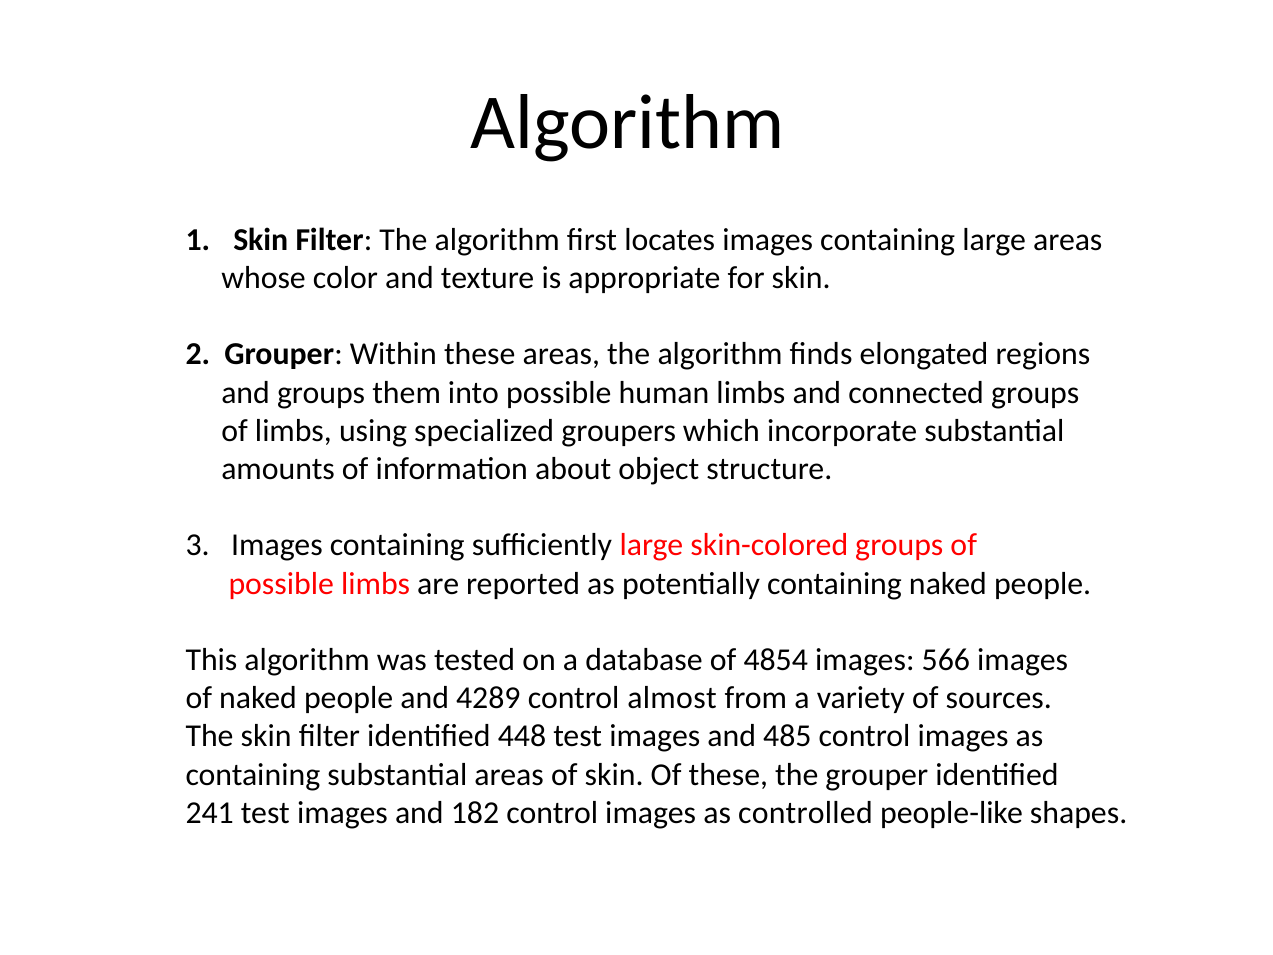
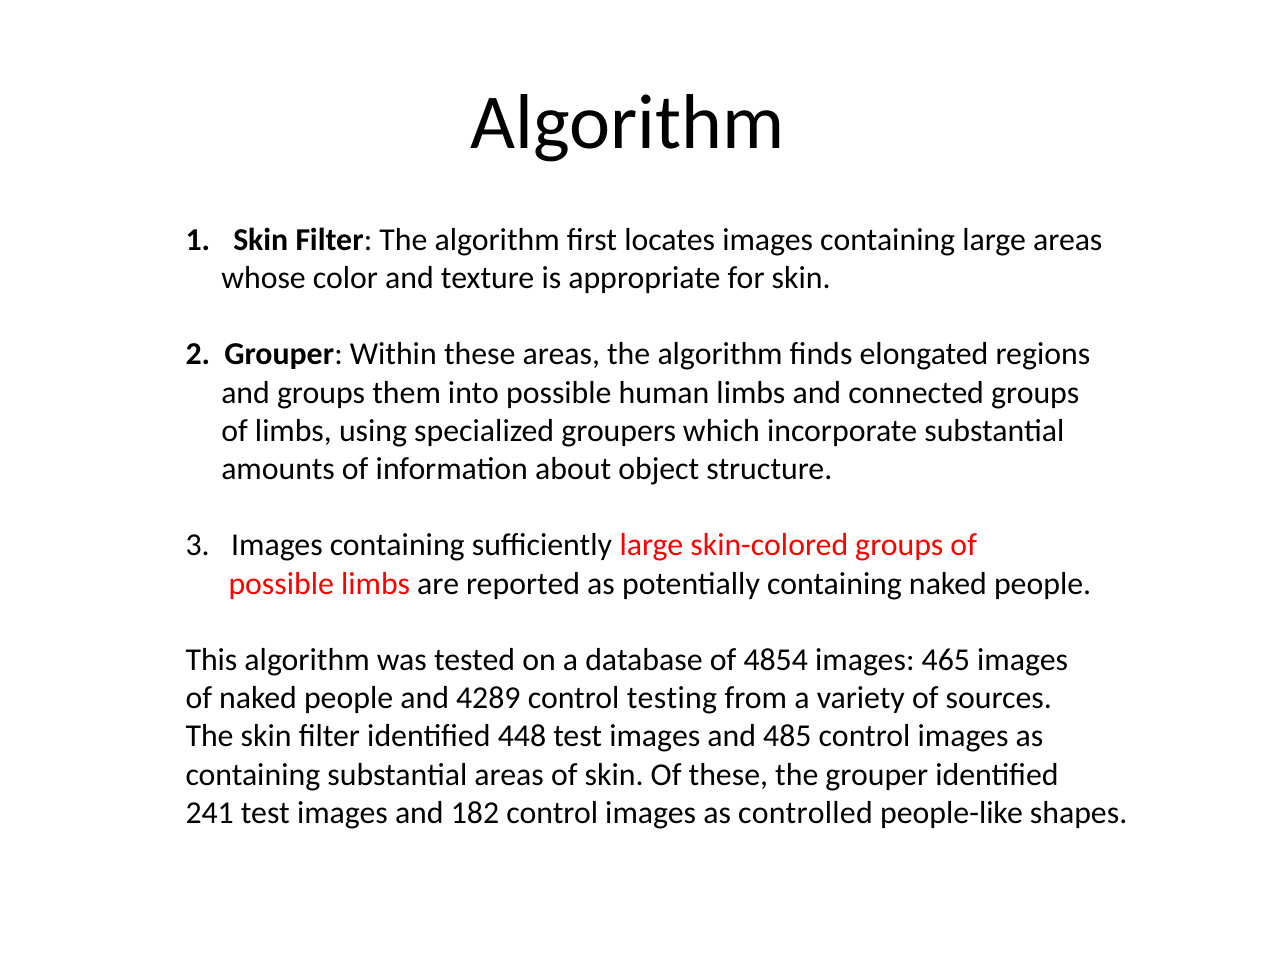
566: 566 -> 465 (946, 660)
almost: almost -> testing (672, 698)
